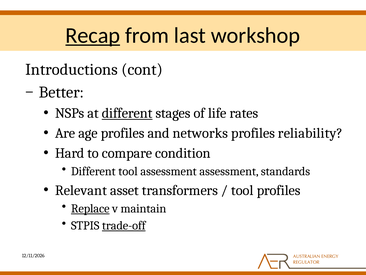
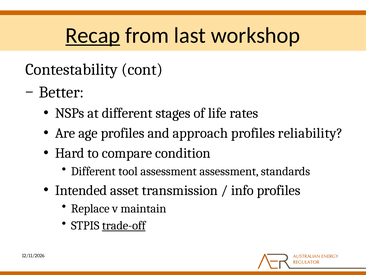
Introductions: Introductions -> Contestability (72, 69)
different underline: present -> none (127, 113)
networks: networks -> approach (200, 133)
Relevant: Relevant -> Intended (81, 190)
transformers: transformers -> transmission (180, 190)
tool: tool -> info (242, 190)
Replace underline: present -> none (90, 208)
